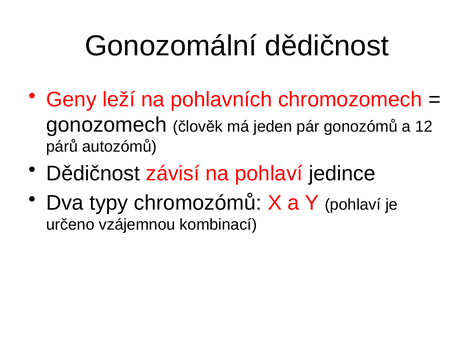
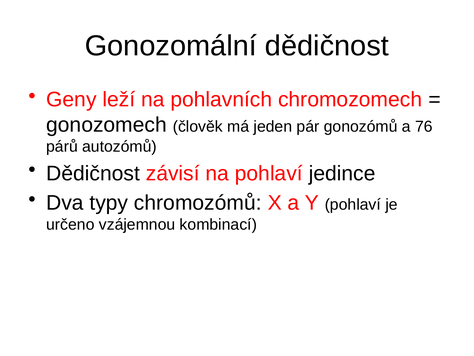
12: 12 -> 76 (424, 126)
